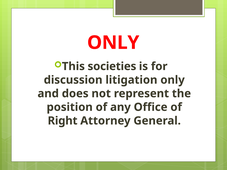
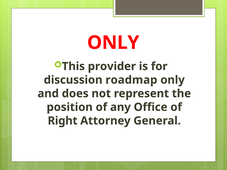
societies: societies -> provider (112, 66)
litigation: litigation -> roadmap (131, 80)
